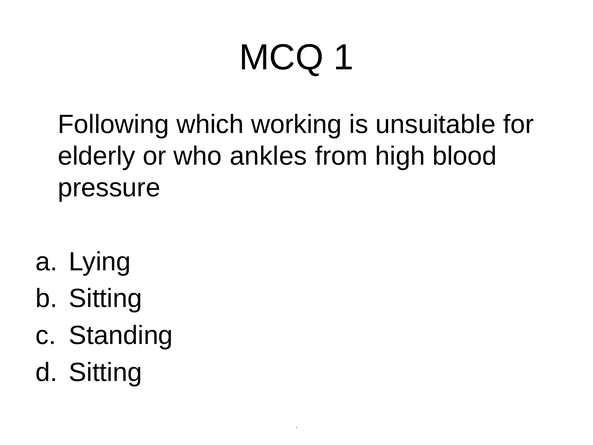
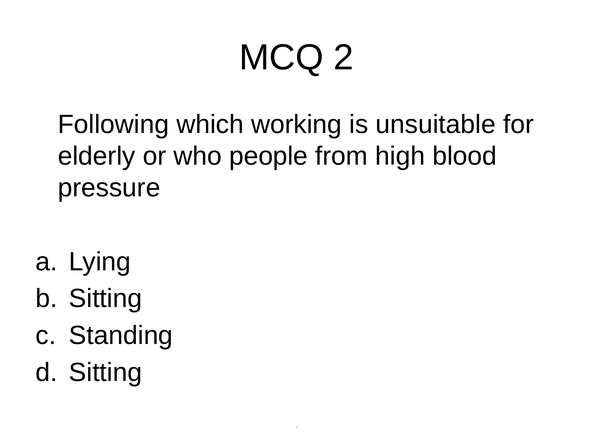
1: 1 -> 2 (344, 57)
ankles: ankles -> people (269, 156)
